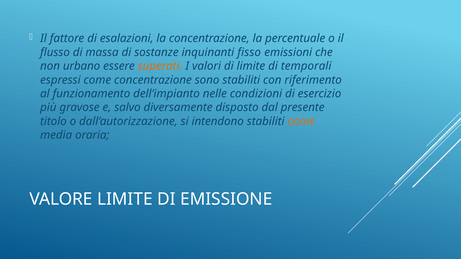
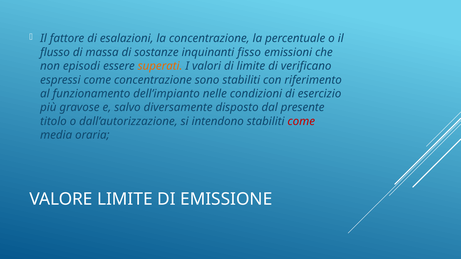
urbano: urbano -> episodi (81, 66)
temporali: temporali -> verificano (306, 66)
come colour: orange -> red (301, 121)
